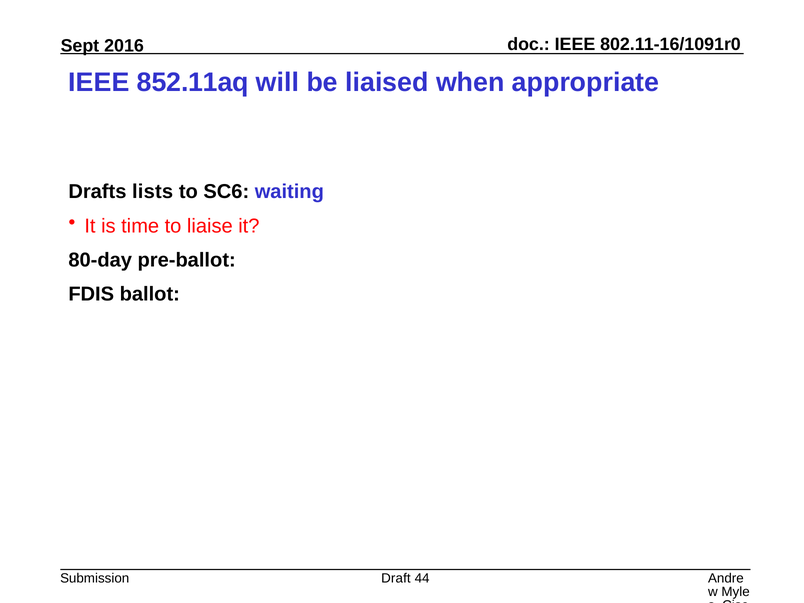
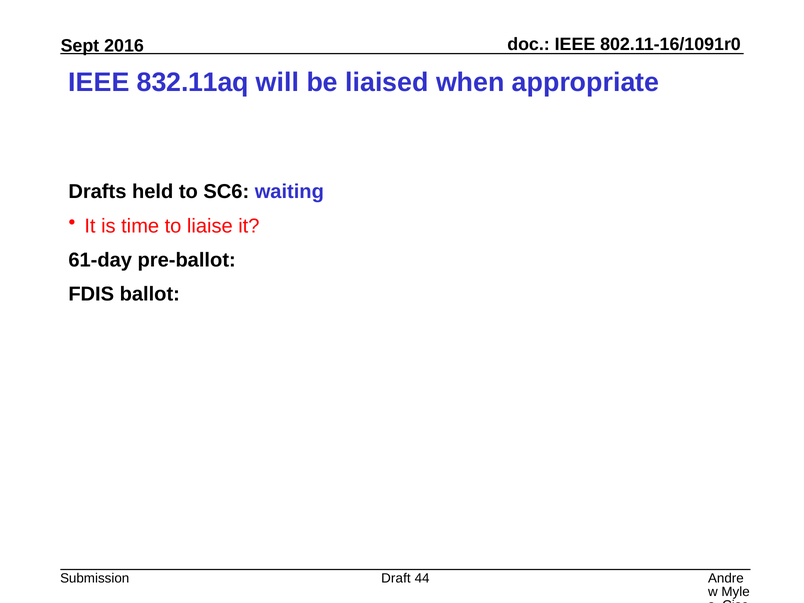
852.11aq: 852.11aq -> 832.11aq (193, 82)
lists: lists -> held (153, 192)
80-day: 80-day -> 61-day (100, 260)
